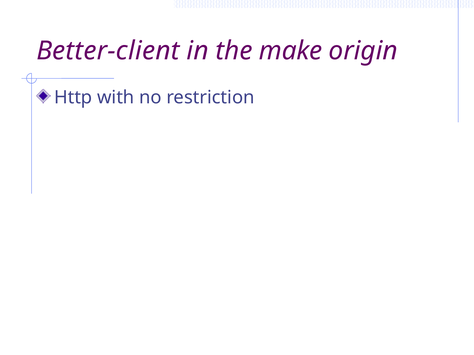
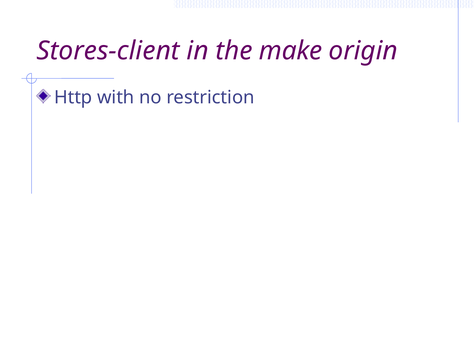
Better-client: Better-client -> Stores-client (108, 51)
